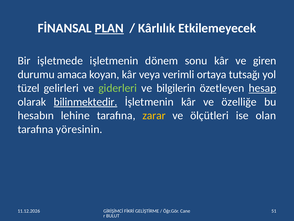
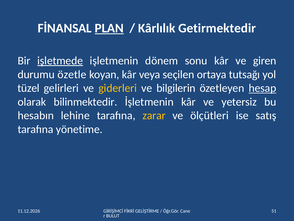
Etkilemeyecek: Etkilemeyecek -> Getirmektedir (217, 28)
işletmede underline: none -> present (60, 61)
amaca: amaca -> özetle (72, 74)
verimli: verimli -> seçilen (179, 74)
giderleri colour: light green -> yellow (118, 88)
bilinmektedir underline: present -> none (86, 102)
özelliğe: özelliğe -> yetersiz (239, 102)
olan: olan -> satış (266, 115)
yöresinin: yöresinin -> yönetime (79, 129)
